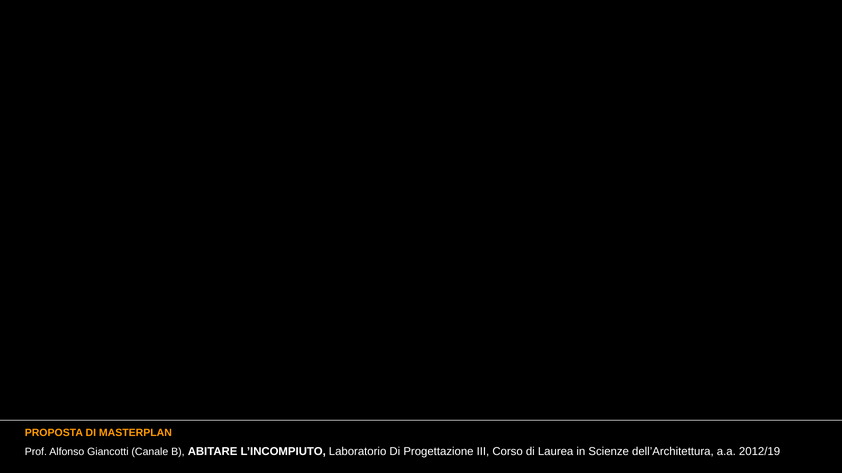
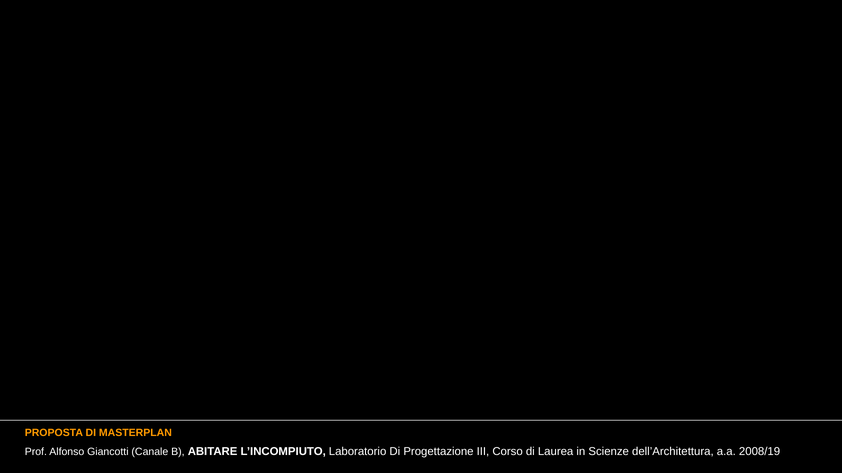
2012/19: 2012/19 -> 2008/19 (760, 452)
